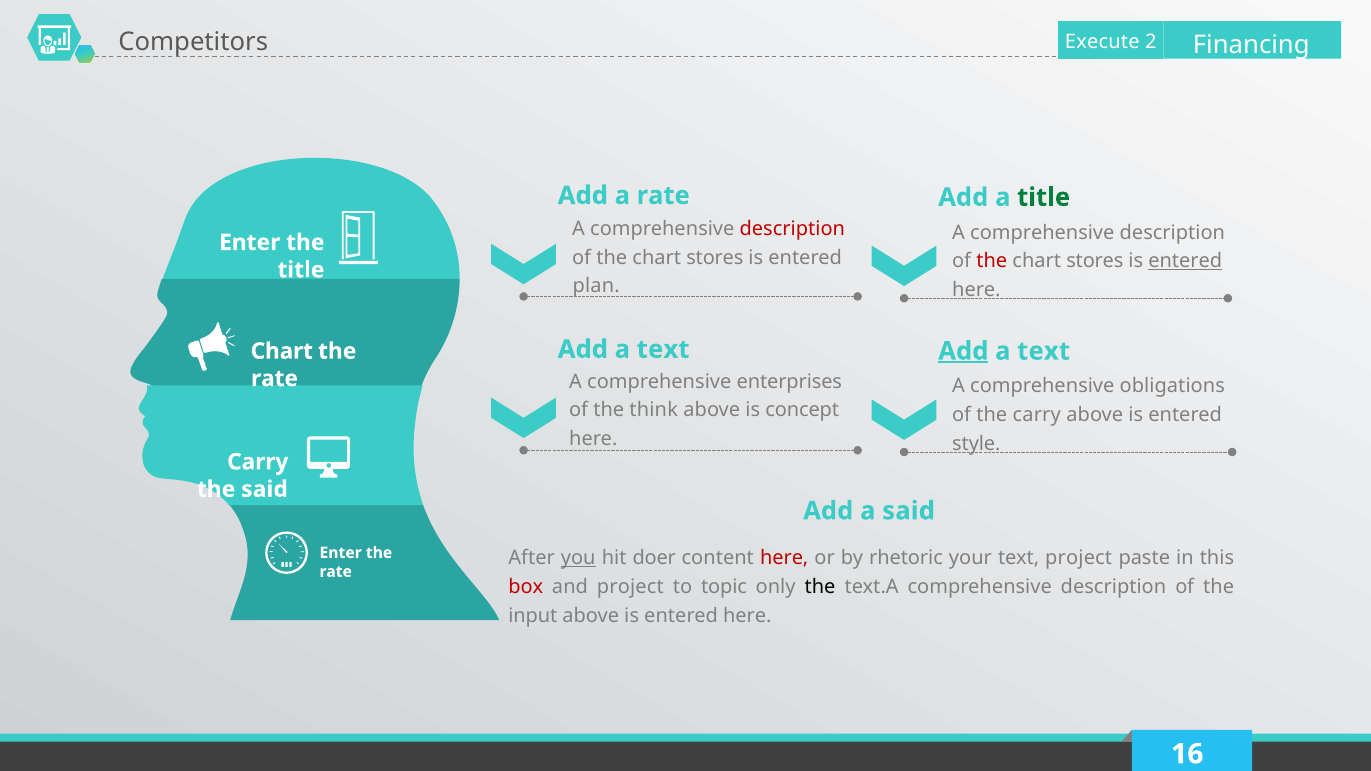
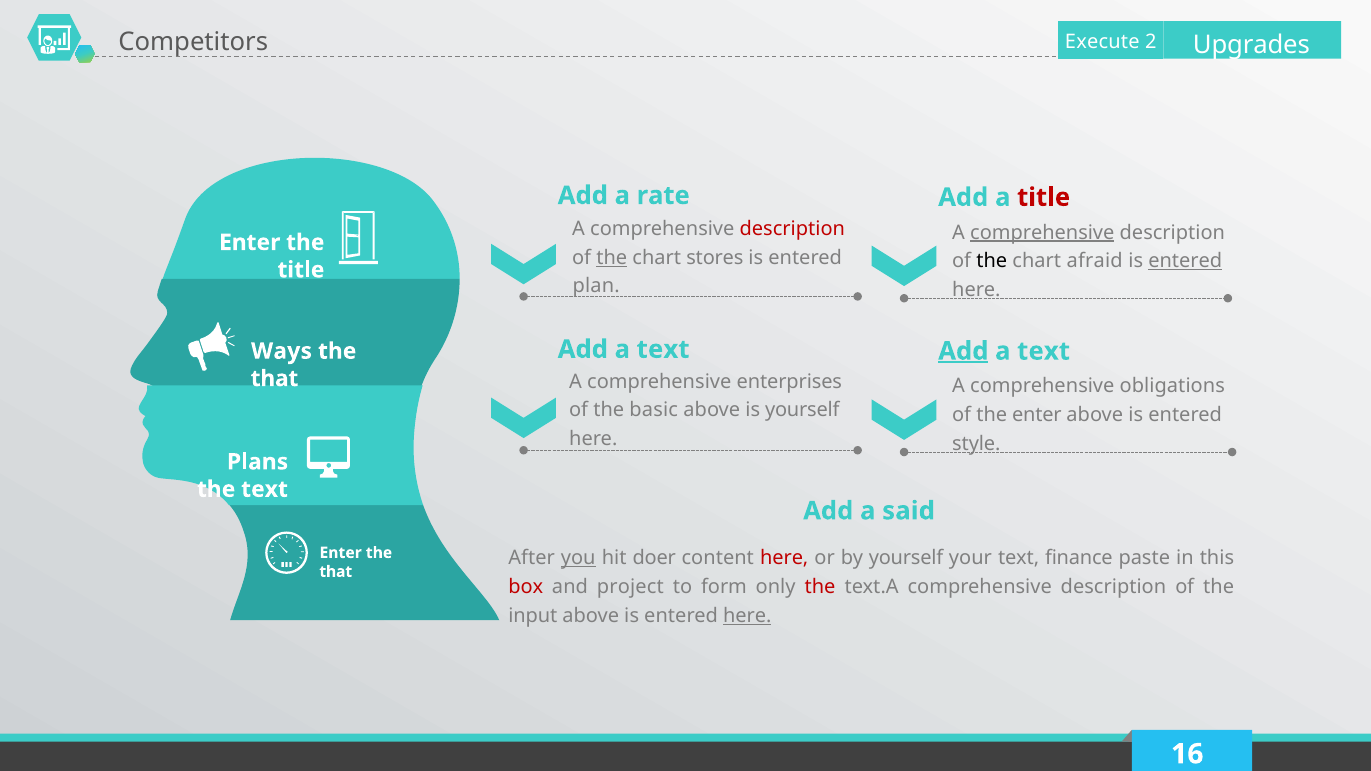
Financing: Financing -> Upgrades (1251, 45)
title colour: green -> red (1044, 197)
comprehensive underline: none -> present (1042, 232)
the underline: none -> present (612, 258)
the colour: red -> black (992, 261)
stores: stores -> afraid (1095, 261)
Chart: Chart -> Ways (282, 351)
rate: rate -> that (275, 379)
think: think -> basic (654, 410)
is concept: concept -> yourself (802, 410)
the carry: carry -> enter (1037, 415)
Carry: Carry -> Plans (258, 462)
the said: said -> text (265, 489)
by rhetoric: rhetoric -> yourself (906, 558)
text project: project -> finance (1079, 558)
rate: rate -> that (336, 572)
topic: topic -> form (724, 587)
the colour: black -> red (820, 587)
here underline: none -> present (747, 616)
